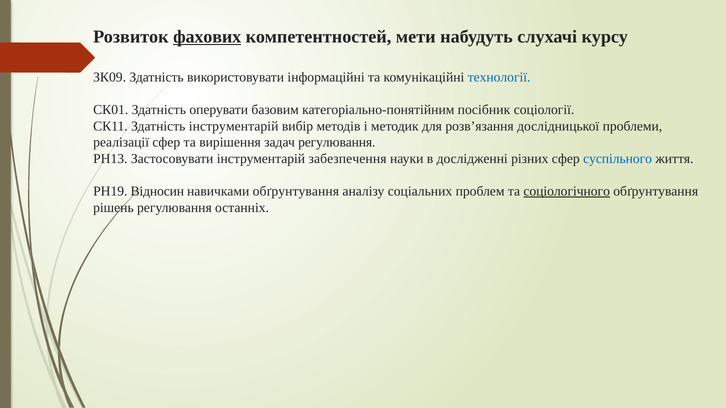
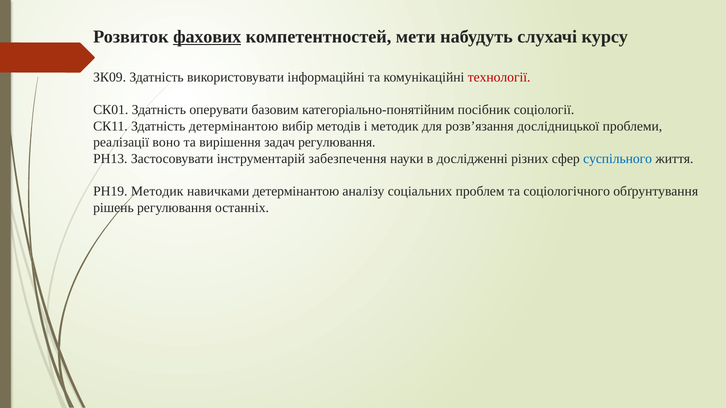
технології colour: blue -> red (499, 77)
Здатність інструментарій: інструментарій -> детермінантою (234, 126)
реалізації сфер: сфер -> воно (166, 142)
РН19 Відносин: Відносин -> Методик (157, 191)
навичками обґрунтування: обґрунтування -> детермінантою (296, 191)
соціологічного underline: present -> none (567, 191)
